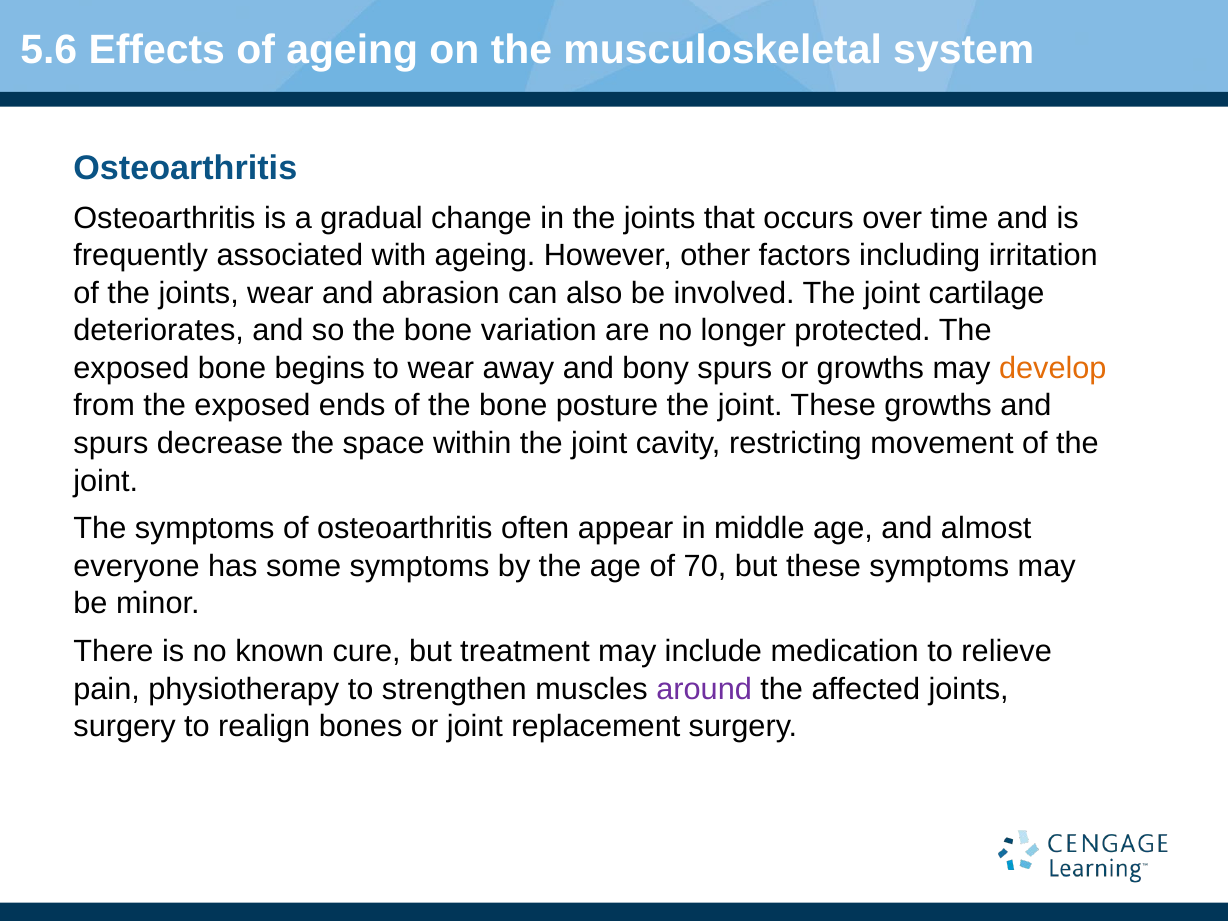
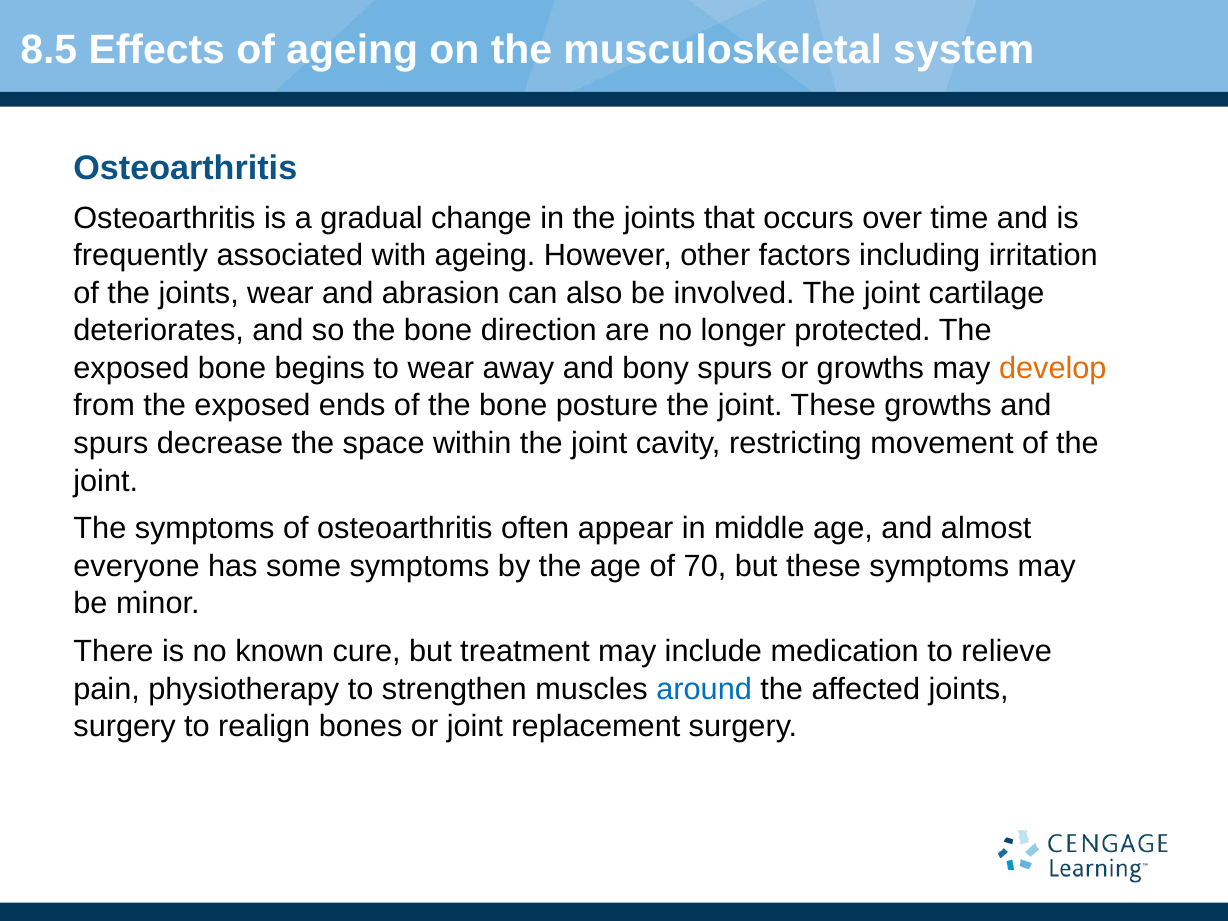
5.6: 5.6 -> 8.5 (49, 50)
variation: variation -> direction (539, 331)
around colour: purple -> blue (704, 689)
